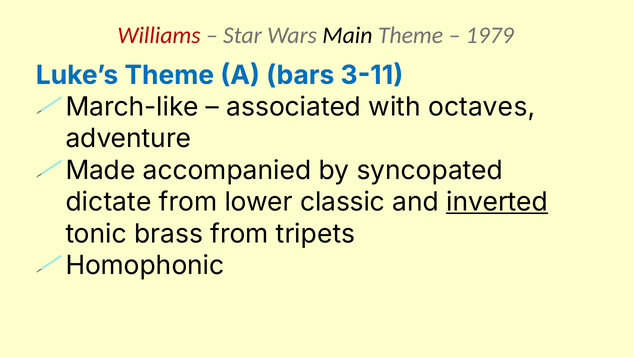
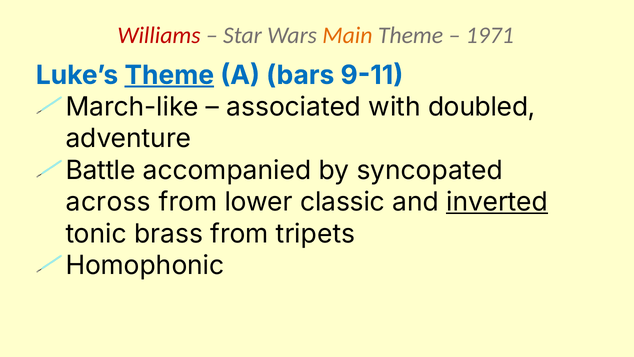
Main colour: black -> orange (347, 35)
1979: 1979 -> 1971 (490, 35)
Theme underline: none -> present (169, 75)
3-11: 3-11 -> 9-11 (372, 75)
octaves: octaves -> doubled (482, 107)
Made: Made -> Battle (101, 170)
dictate: dictate -> across (108, 202)
